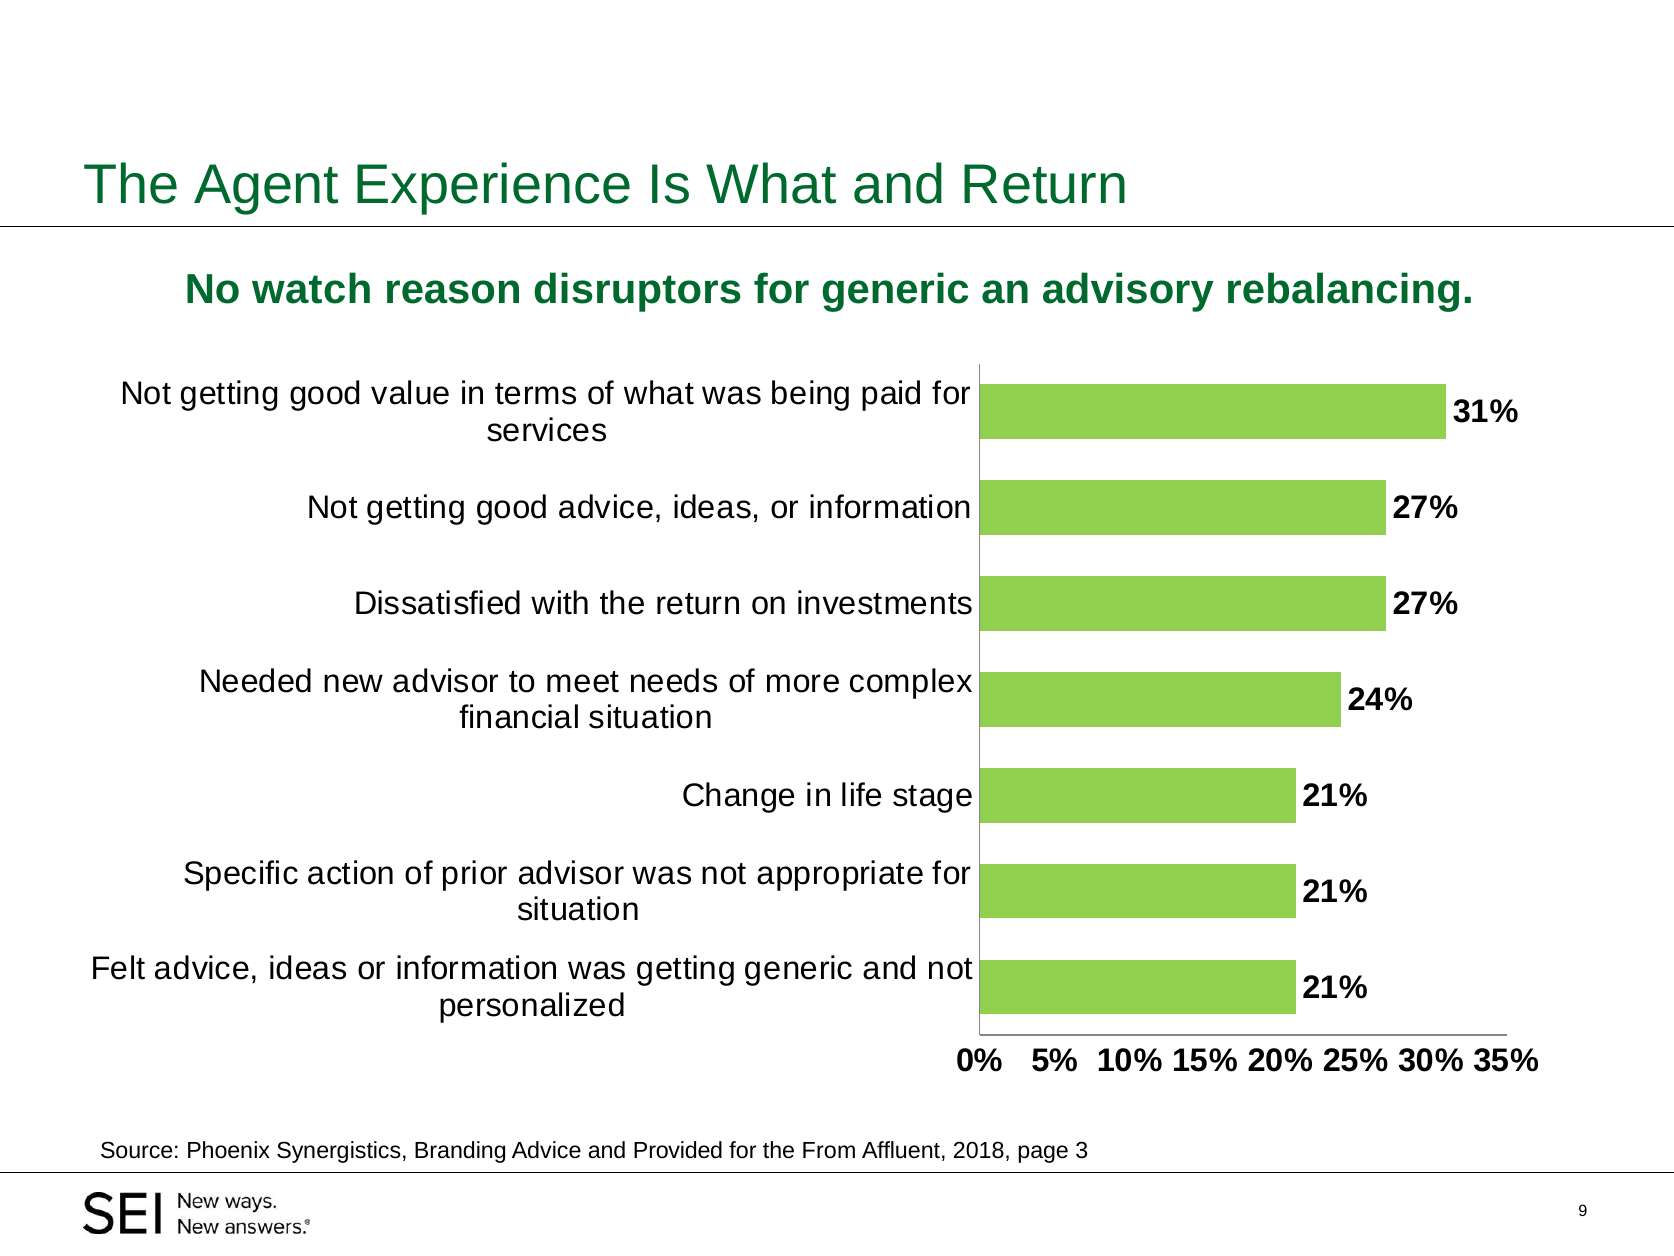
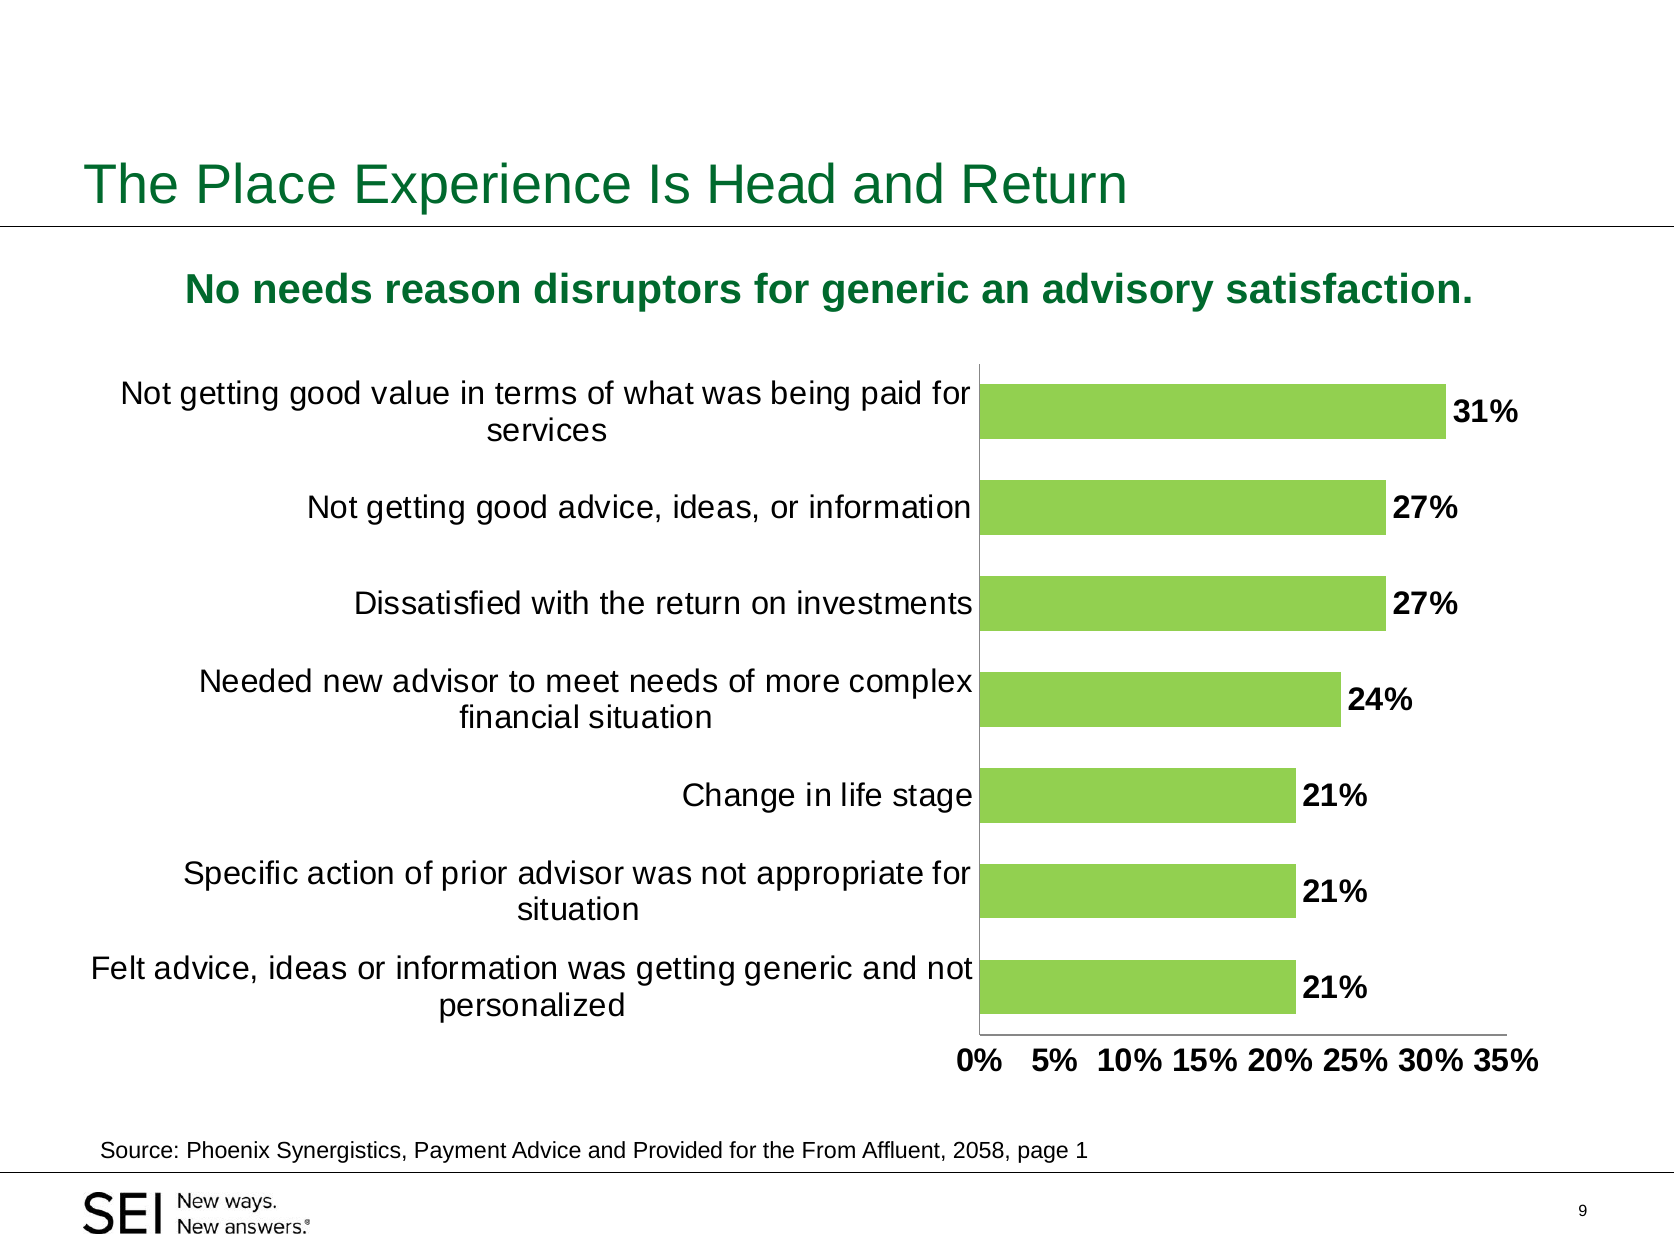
Agent: Agent -> Place (266, 185)
Is What: What -> Head (772, 185)
No watch: watch -> needs (312, 289)
rebalancing: rebalancing -> satisfaction (1349, 289)
Branding: Branding -> Payment (460, 1150)
2018: 2018 -> 2058 (982, 1150)
3: 3 -> 1 (1082, 1150)
